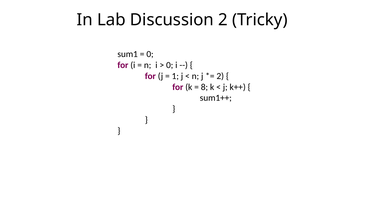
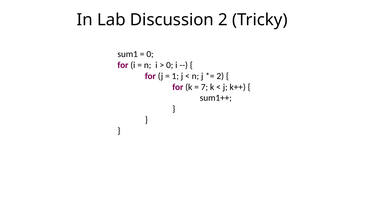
8: 8 -> 7 (204, 87)
